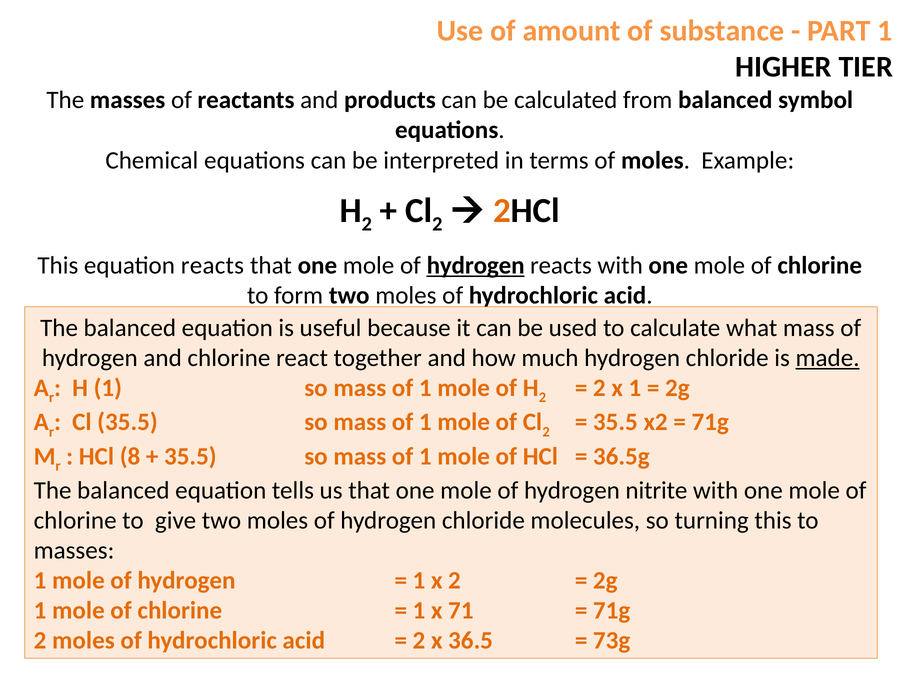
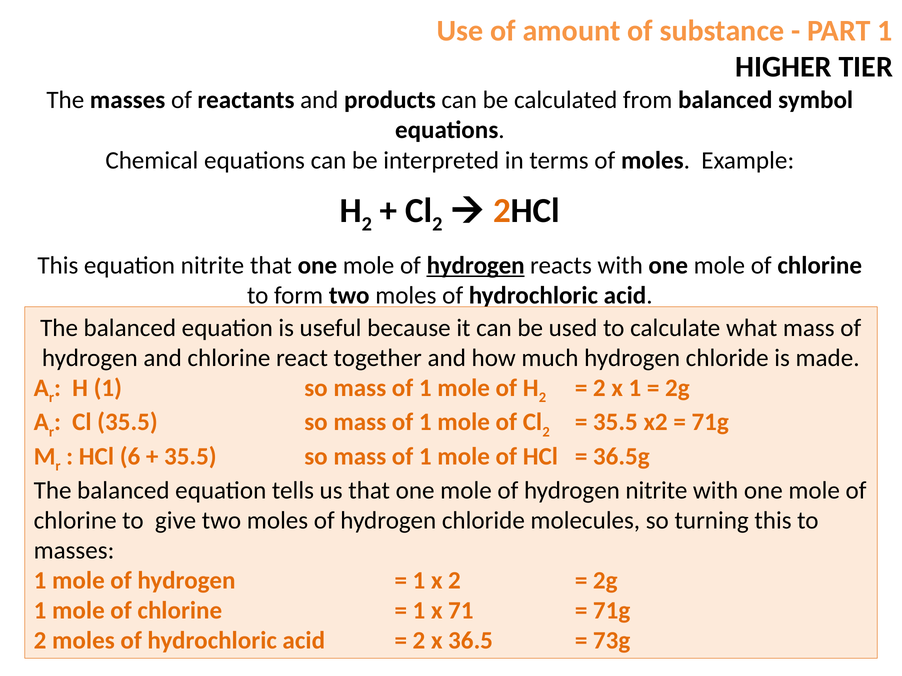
equation reacts: reacts -> nitrite (212, 266)
made underline: present -> none (828, 358)
8: 8 -> 6 (130, 457)
